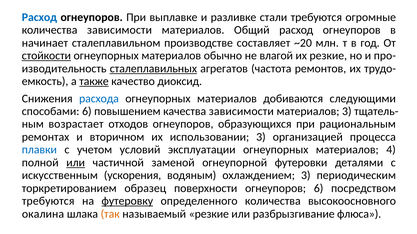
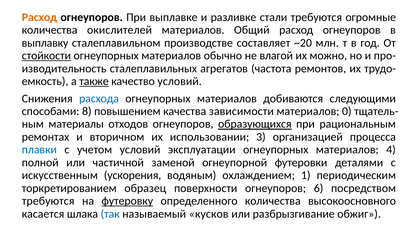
Расход colour: blue -> orange (39, 17)
количества зависимости: зависимости -> окислителей (120, 30)
начинает: начинает -> выплавку (45, 43)
их резкие: резкие -> можно (328, 56)
сталеплавильных underline: present -> none (153, 69)
качество диоксид: диоксид -> условий (180, 82)
способами 6: 6 -> 8 (87, 112)
материалов 3: 3 -> 0 (347, 112)
возрастает: возрастает -> материалы (76, 124)
образующихся underline: none -> present (255, 124)
или underline: present -> none (76, 163)
охлаждением 3: 3 -> 1 (306, 176)
окалина: окалина -> касается (43, 214)
так colour: orange -> blue (110, 214)
называемый резкие: резкие -> кусков (209, 214)
флюса: флюса -> обжиг (359, 214)
